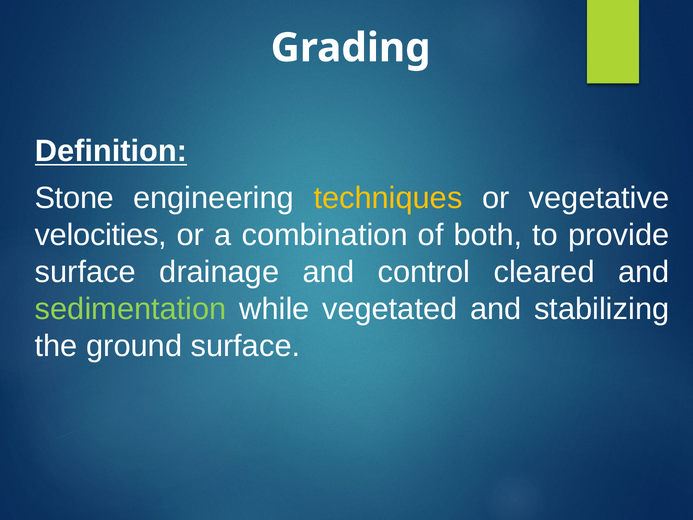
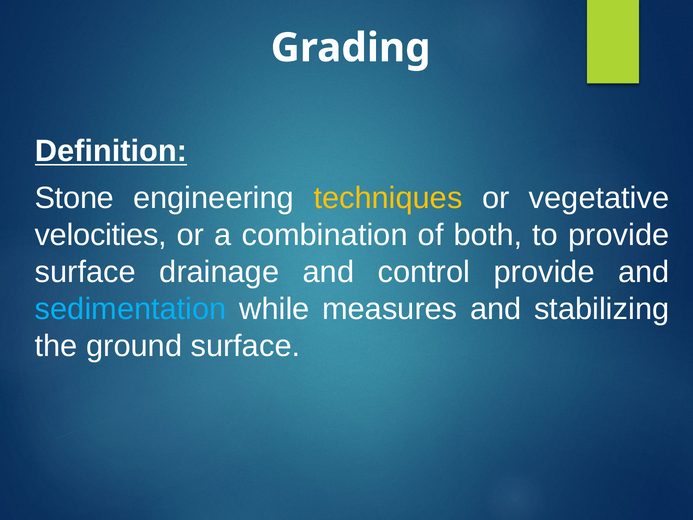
control cleared: cleared -> provide (544, 272)
sedimentation colour: light green -> light blue (131, 309)
vegetated: vegetated -> measures (390, 309)
